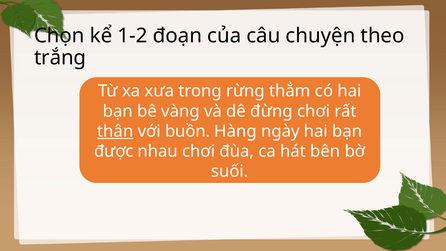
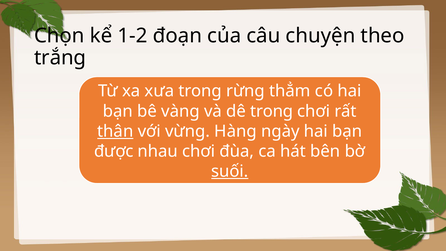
dê đừng: đừng -> trong (272, 111)
buồn: buồn -> vừng (188, 131)
suối underline: none -> present (230, 171)
